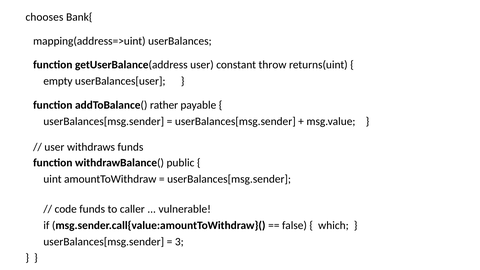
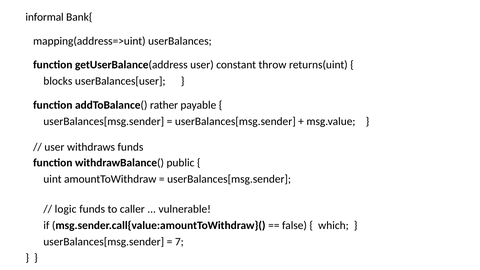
chooses: chooses -> informal (45, 17)
empty: empty -> blocks (58, 81)
code: code -> logic (66, 209)
3: 3 -> 7 (179, 242)
